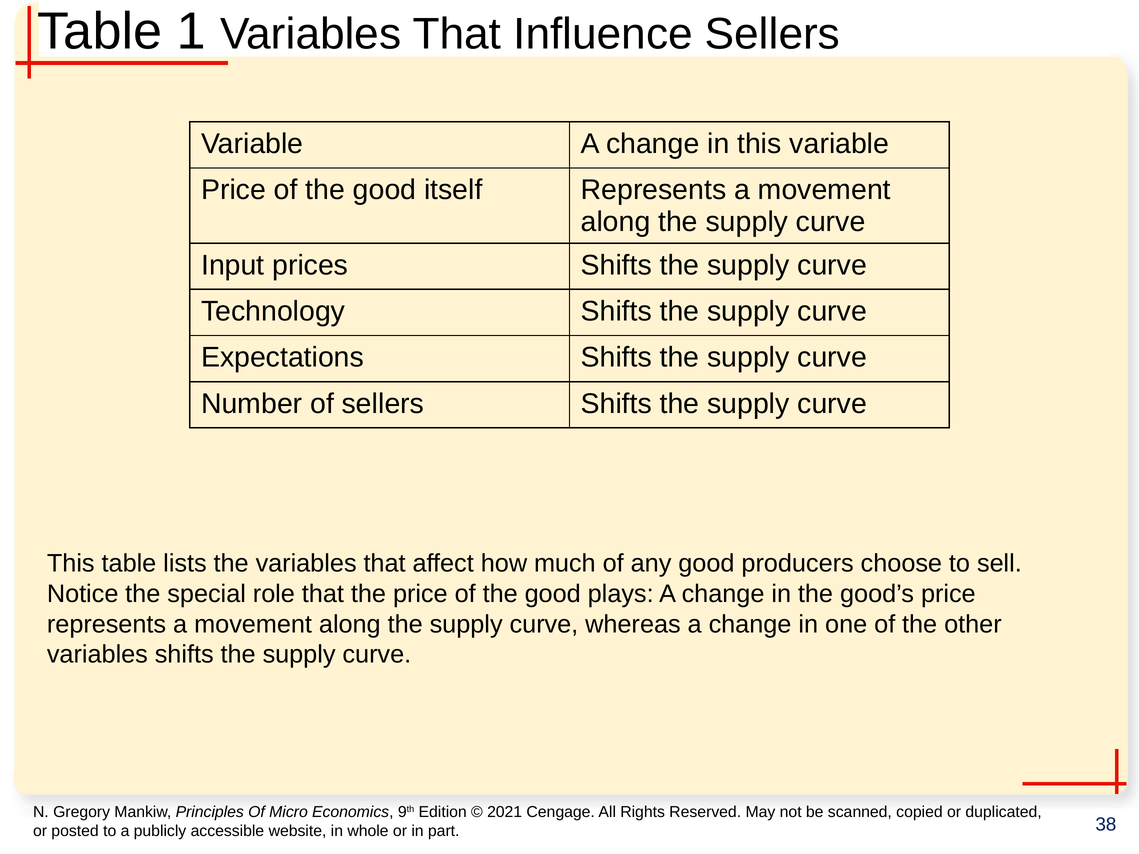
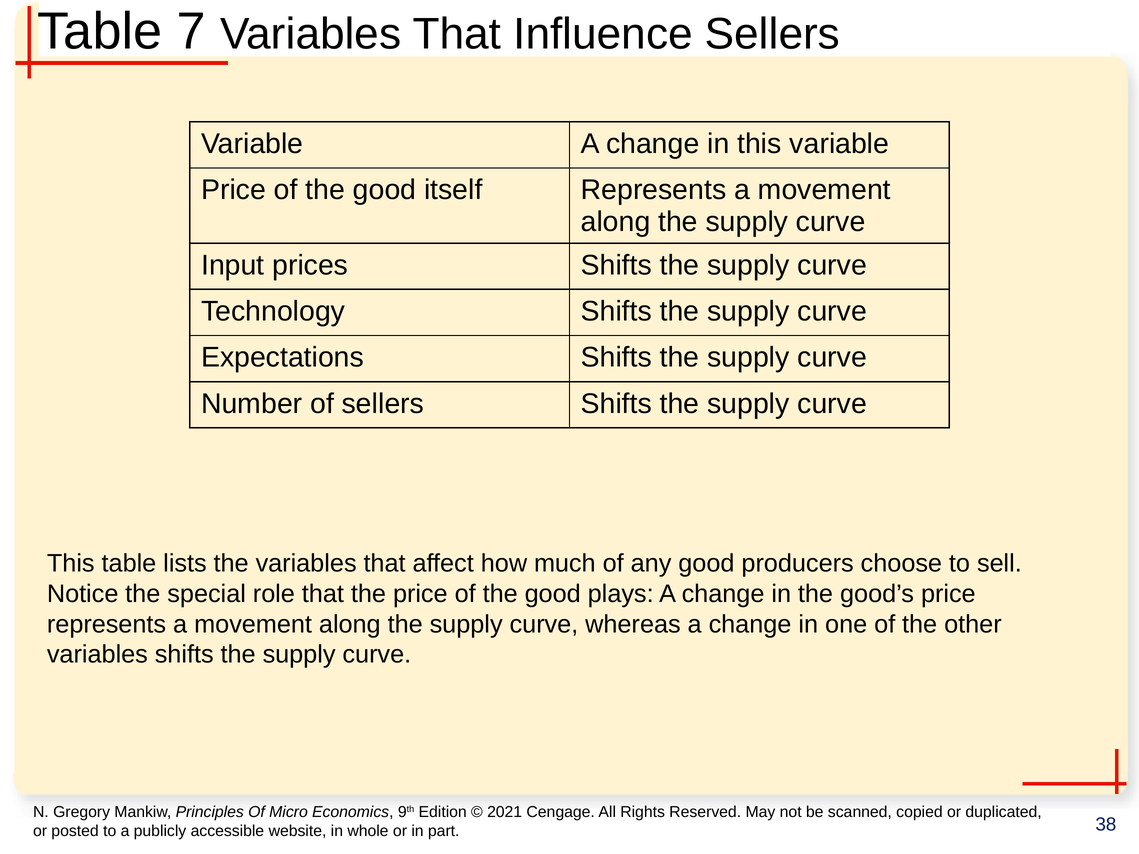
1: 1 -> 7 (191, 31)
